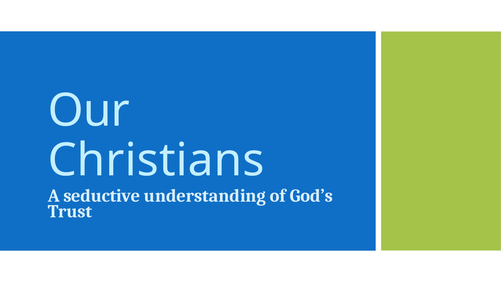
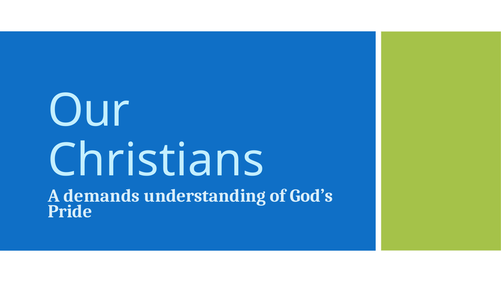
seductive: seductive -> demands (102, 196)
Trust: Trust -> Pride (70, 211)
